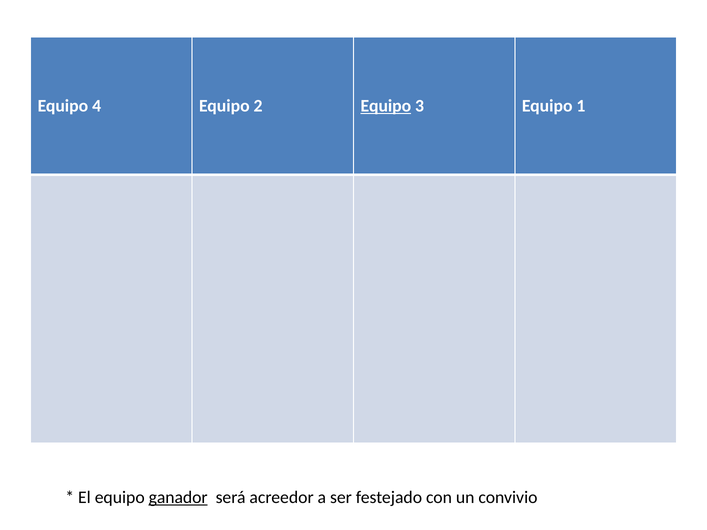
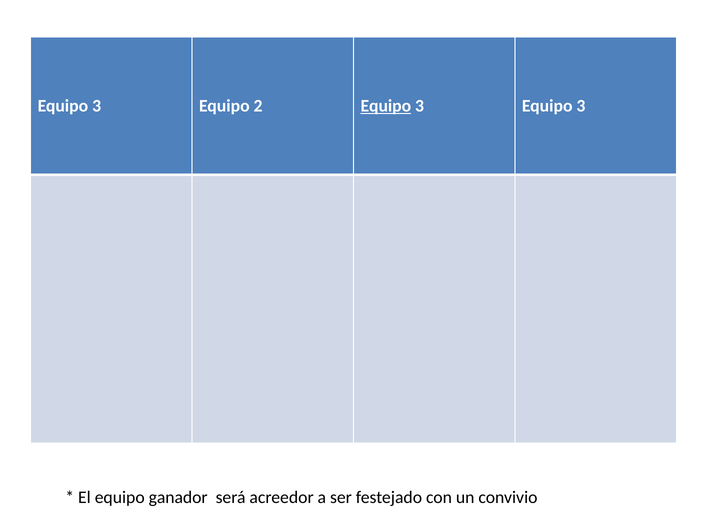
4: 4 -> 3 (97, 106)
3 Equipo 1: 1 -> 3 (581, 106)
ganador underline: present -> none (178, 498)
